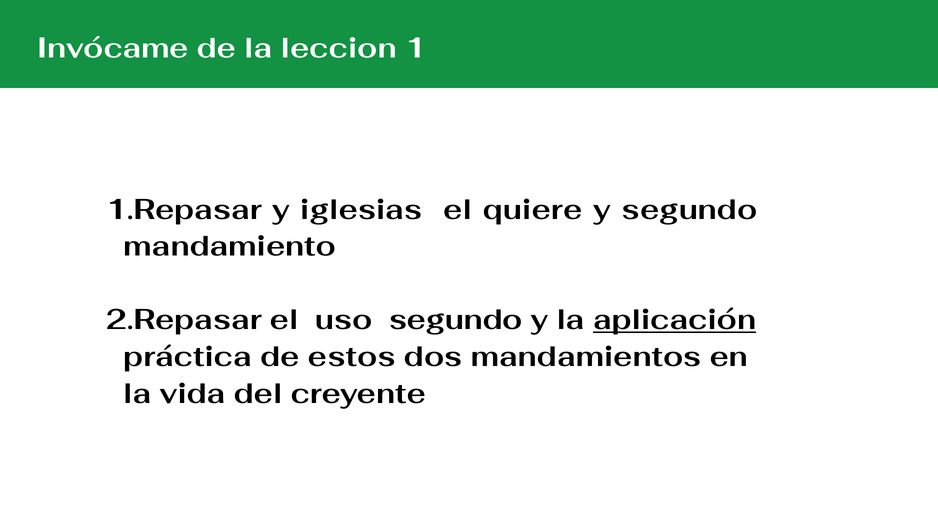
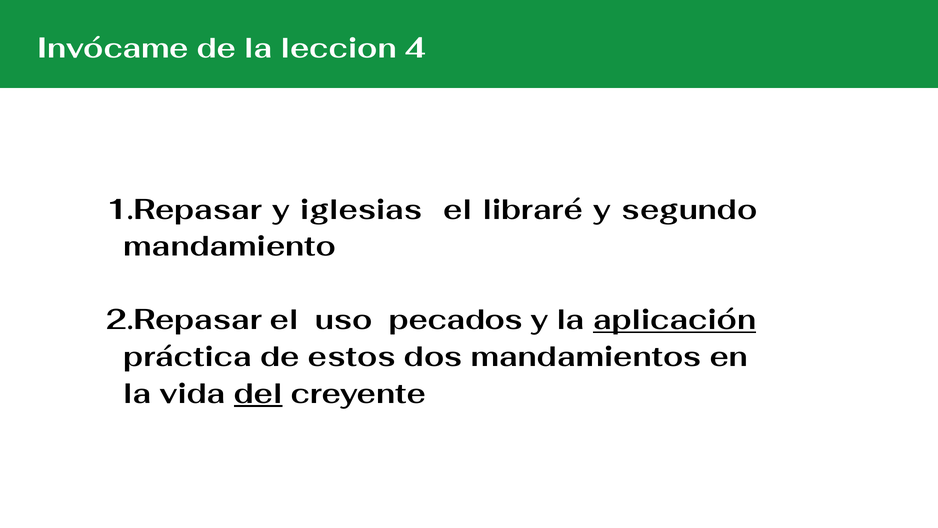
1: 1 -> 4 (416, 48)
quiere: quiere -> libraré (533, 209)
uso segundo: segundo -> pecados (456, 320)
del underline: none -> present (258, 393)
